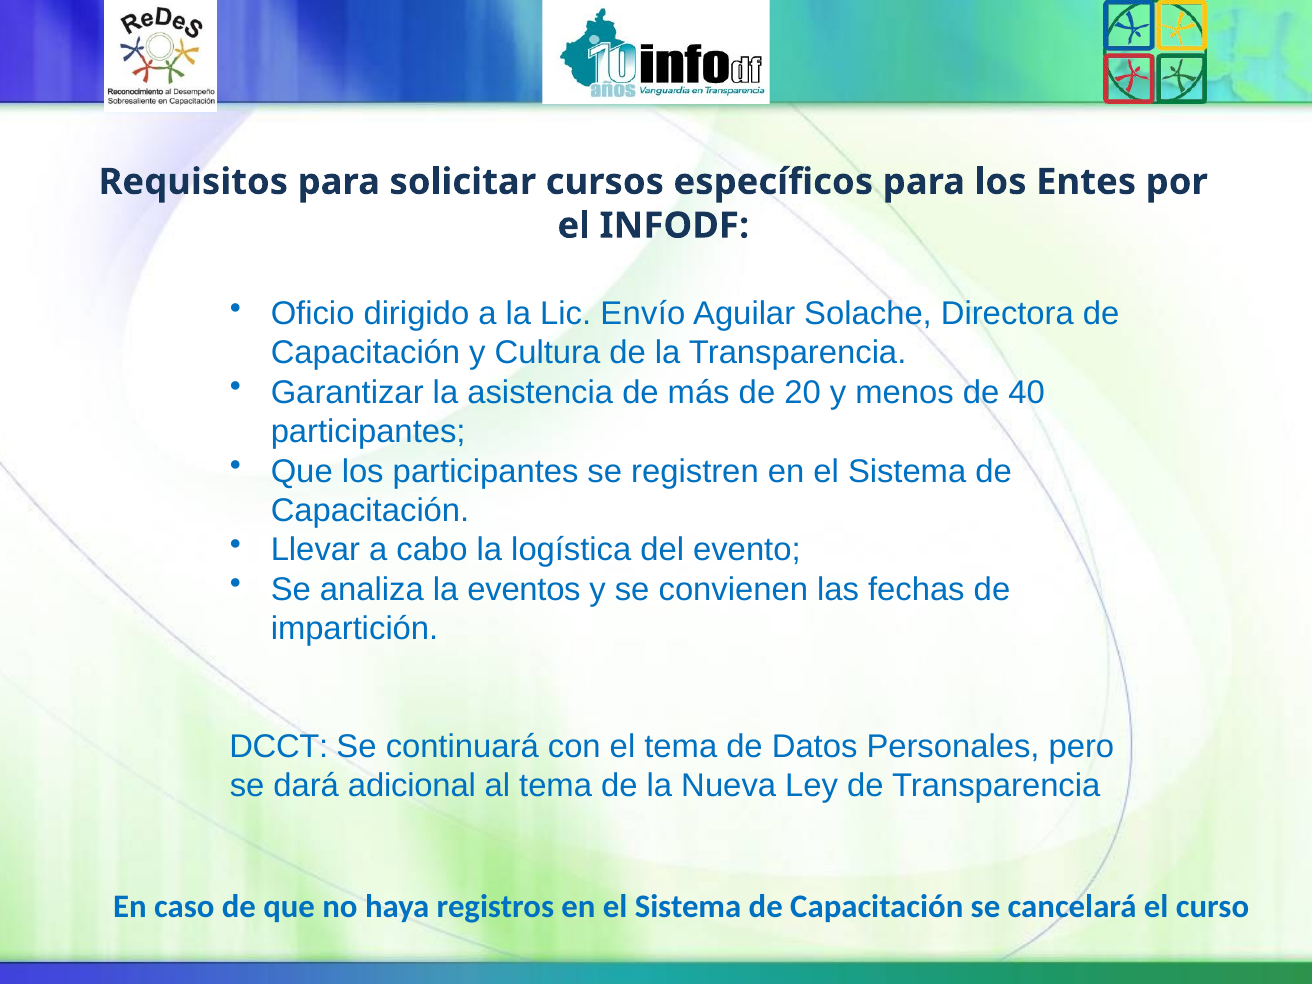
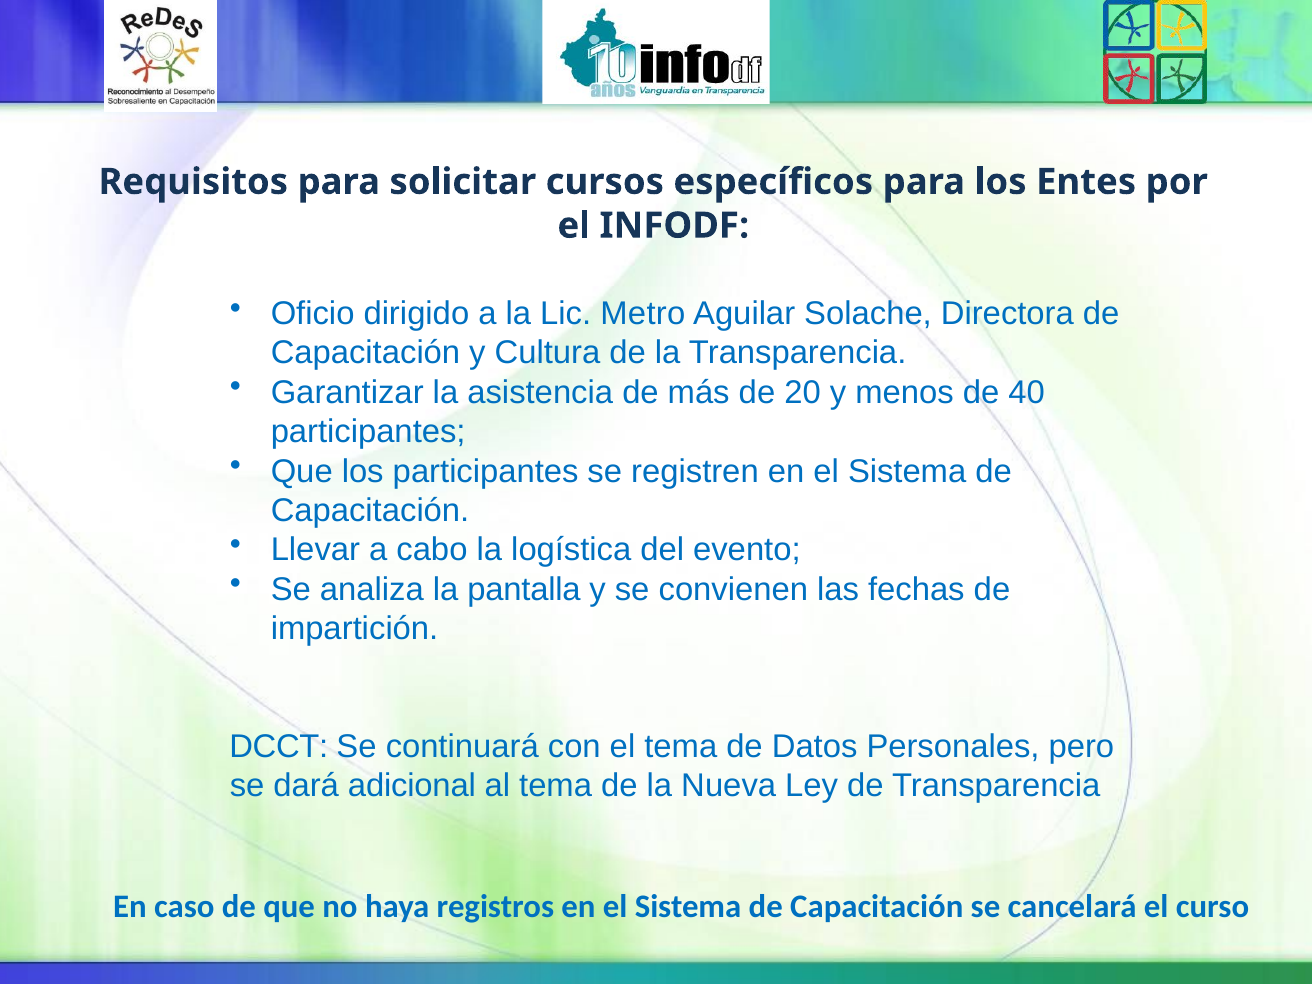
Envío: Envío -> Metro (643, 314)
eventos: eventos -> pantalla (524, 589)
